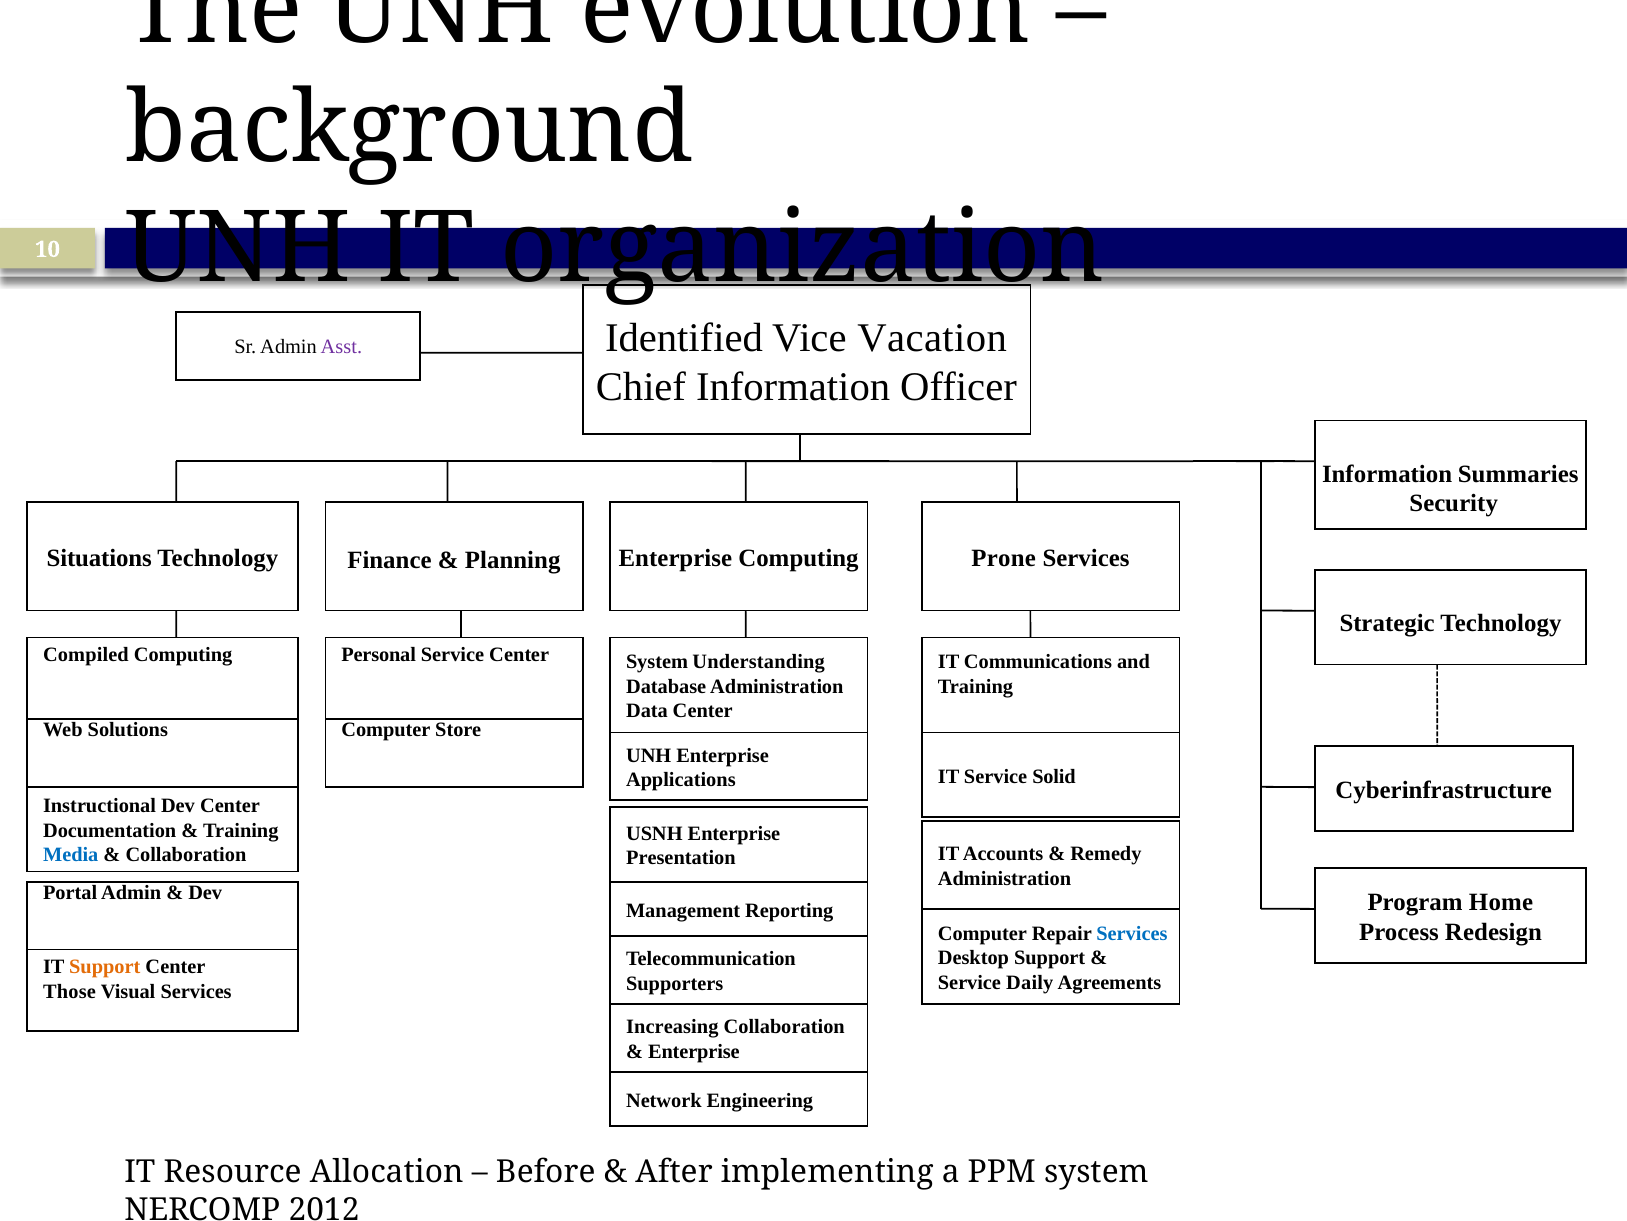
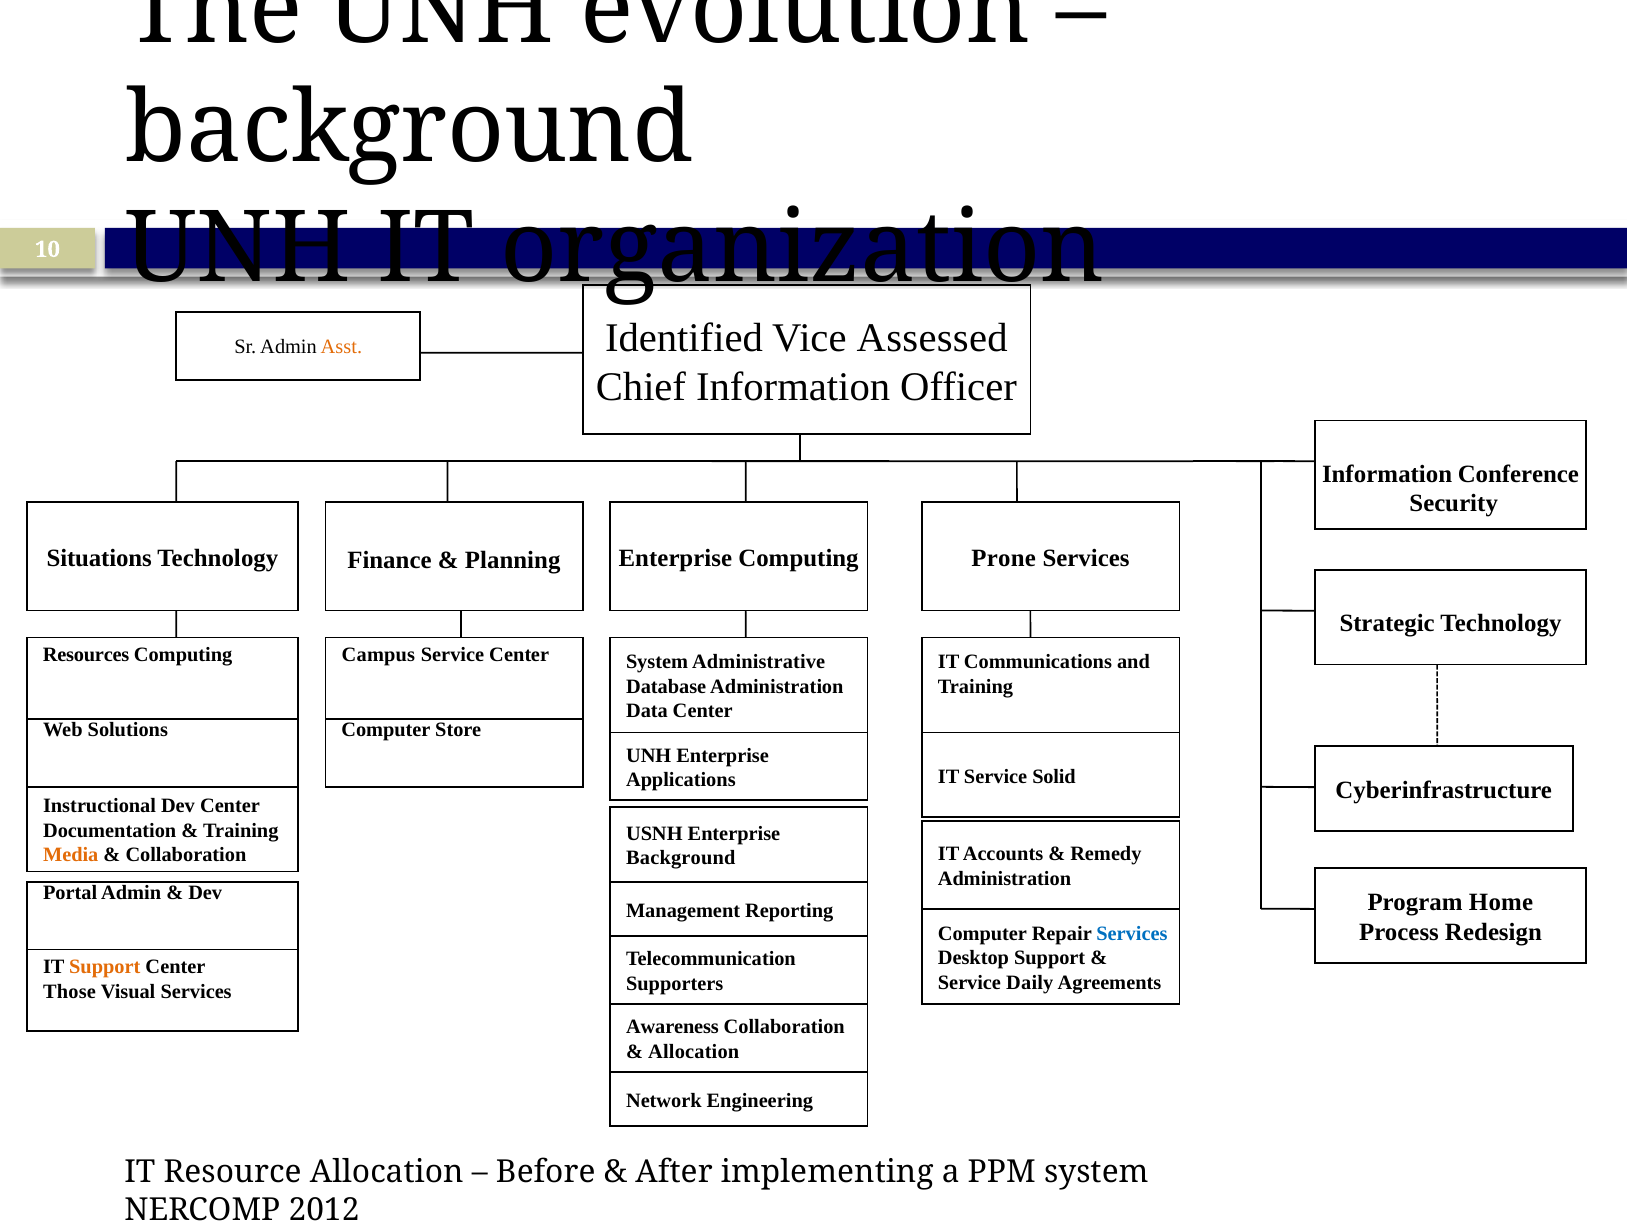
Vacation: Vacation -> Assessed (932, 338)
Asst colour: purple -> orange (341, 347)
Summaries: Summaries -> Conference (1518, 474)
Compiled: Compiled -> Resources (86, 655)
Personal: Personal -> Campus (378, 655)
Understanding: Understanding -> Administrative (759, 662)
Media colour: blue -> orange (71, 855)
Presentation: Presentation -> Background (681, 858)
Increasing: Increasing -> Awareness (672, 1026)
Enterprise: Enterprise -> Allocation (694, 1051)
